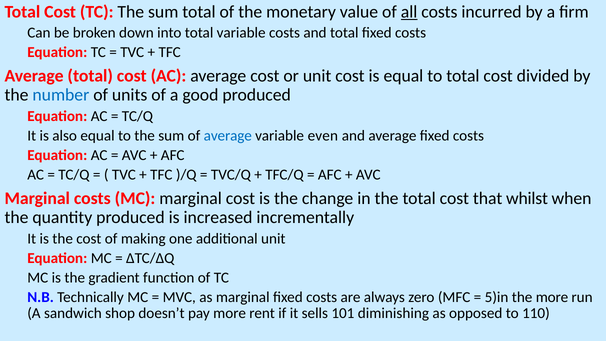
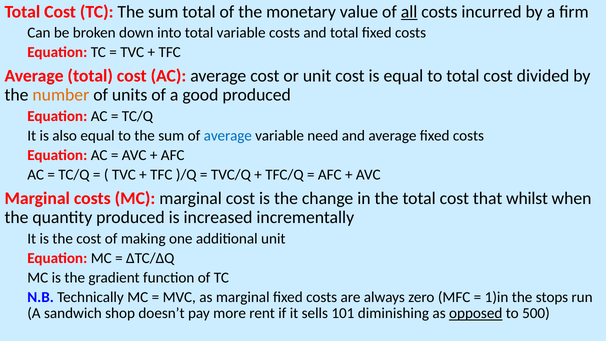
number colour: blue -> orange (61, 95)
even: even -> need (323, 136)
5)in: 5)in -> 1)in (497, 297)
the more: more -> stops (552, 297)
opposed underline: none -> present (476, 313)
110: 110 -> 500 (536, 313)
